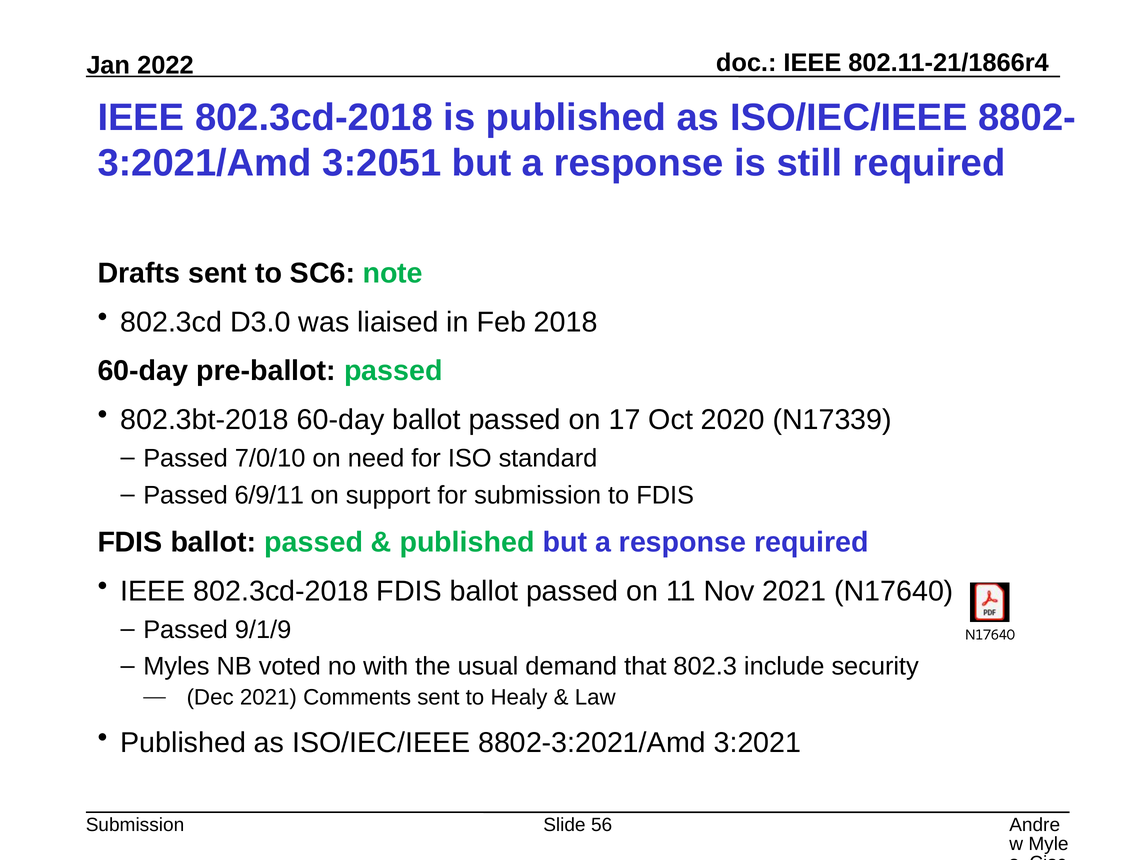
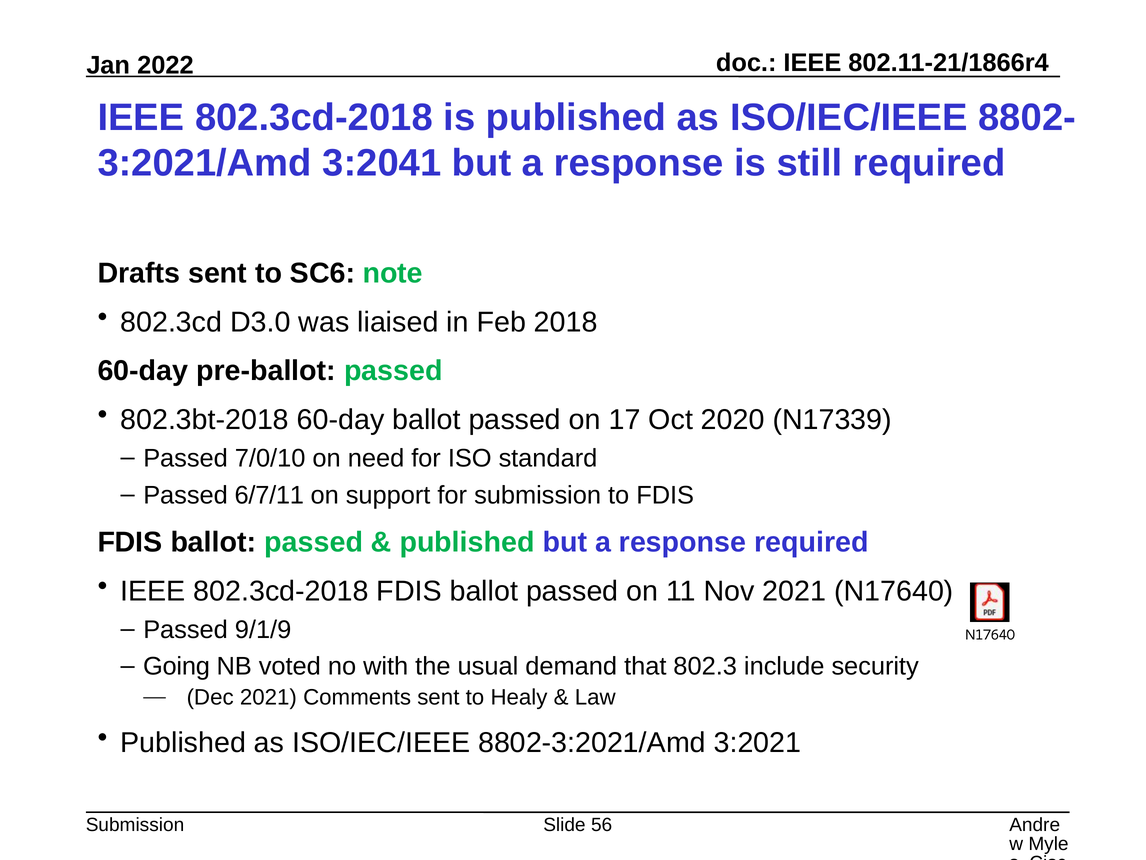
3:2051: 3:2051 -> 3:2041 (382, 163)
6/9/11: 6/9/11 -> 6/7/11 (269, 495)
Myles: Myles -> Going (176, 666)
